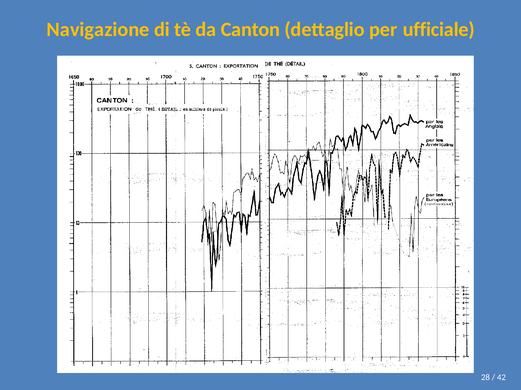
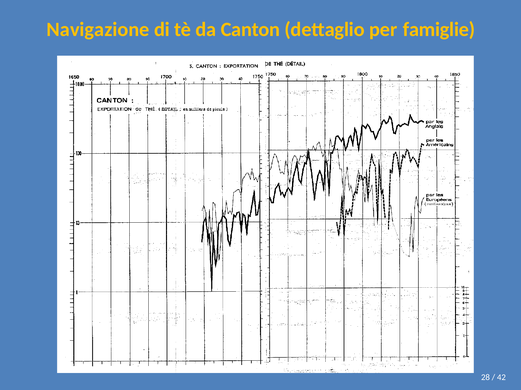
ufficiale: ufficiale -> famiglie (439, 30)
